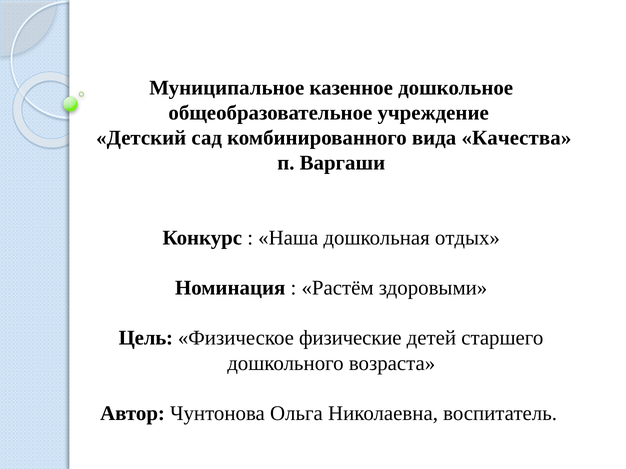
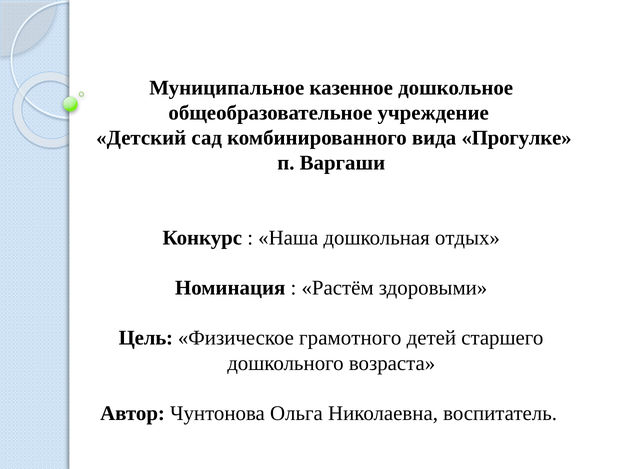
Качества: Качества -> Прогулке (517, 138)
физические: физические -> грамотного (350, 338)
